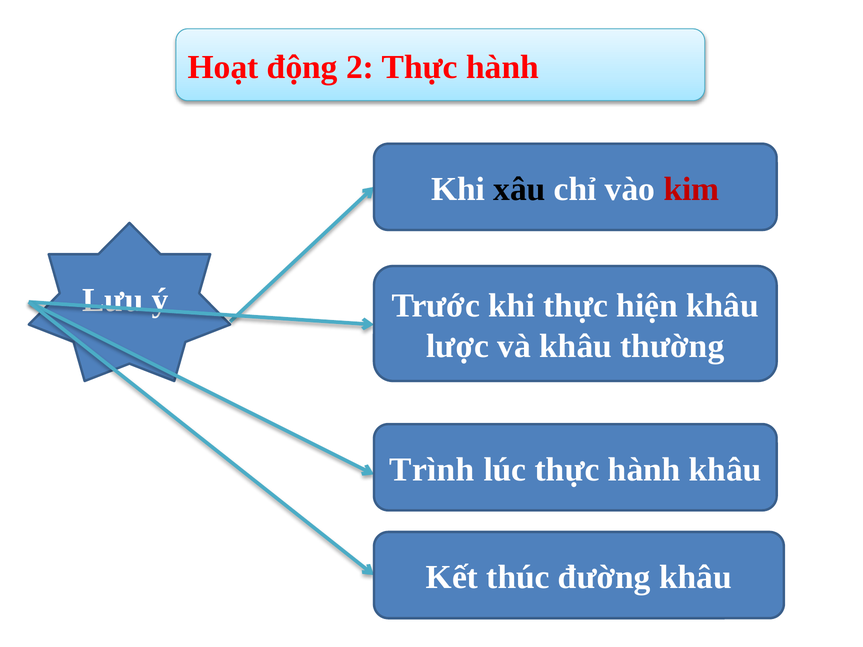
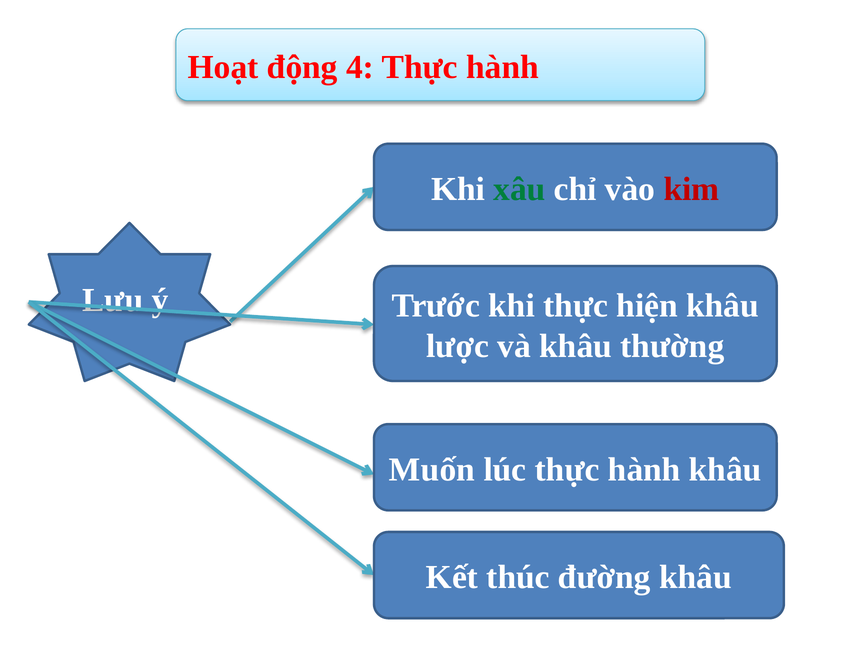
2: 2 -> 4 (360, 67)
xâu colour: black -> green (519, 189)
Trình: Trình -> Muốn (432, 470)
